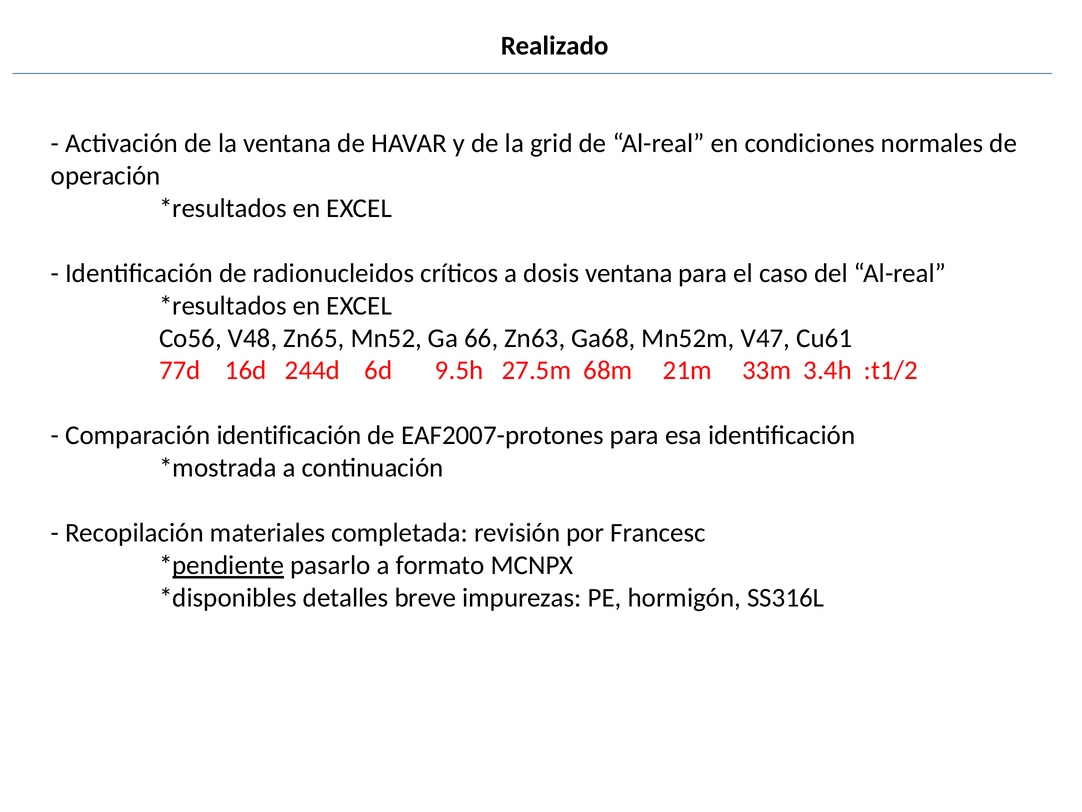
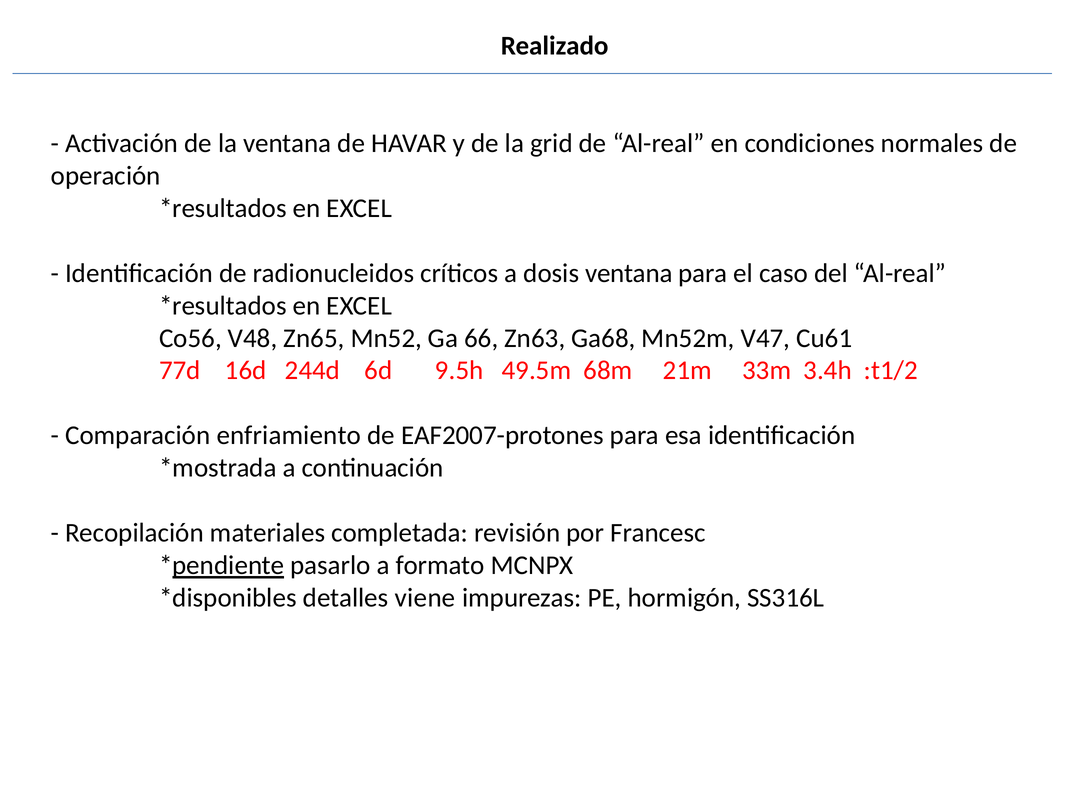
27.5m: 27.5m -> 49.5m (536, 370)
Comparación identificación: identificación -> enfriamiento (289, 435)
breve: breve -> viene (425, 598)
